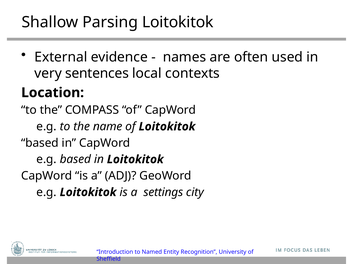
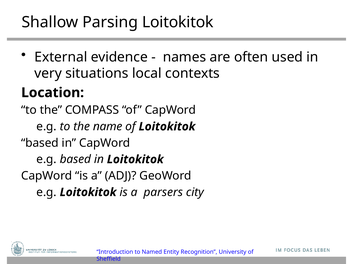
sentences: sentences -> situations (97, 74)
settings: settings -> parsers (163, 193)
